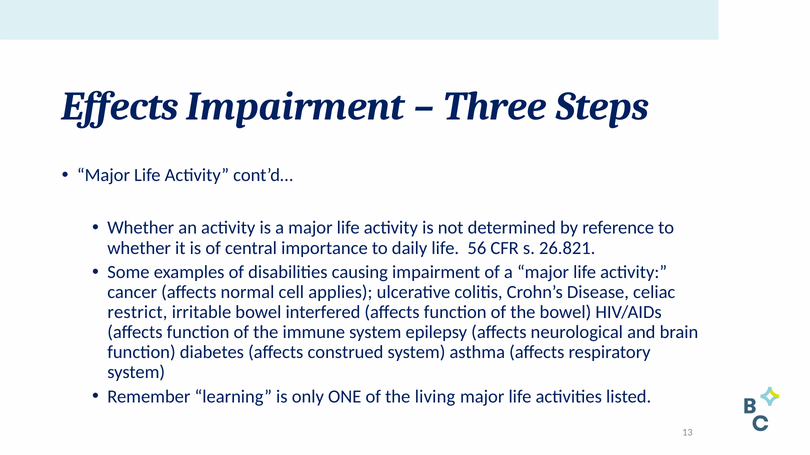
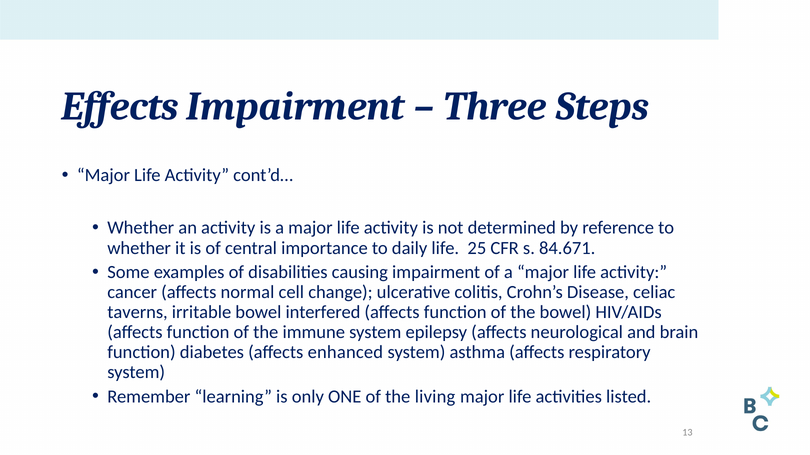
56: 56 -> 25 (477, 248)
26.821: 26.821 -> 84.671 (567, 248)
applies: applies -> change (340, 293)
restrict: restrict -> taverns (138, 313)
construed: construed -> enhanced (345, 353)
